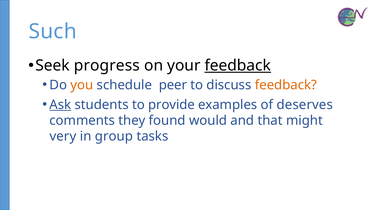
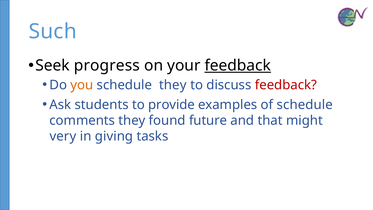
schedule peer: peer -> they (173, 85)
feedback colour: orange -> red (286, 85)
Ask underline: present -> none (60, 105)
of deserves: deserves -> schedule (305, 105)
would: would -> future (208, 120)
group: group -> giving (114, 136)
